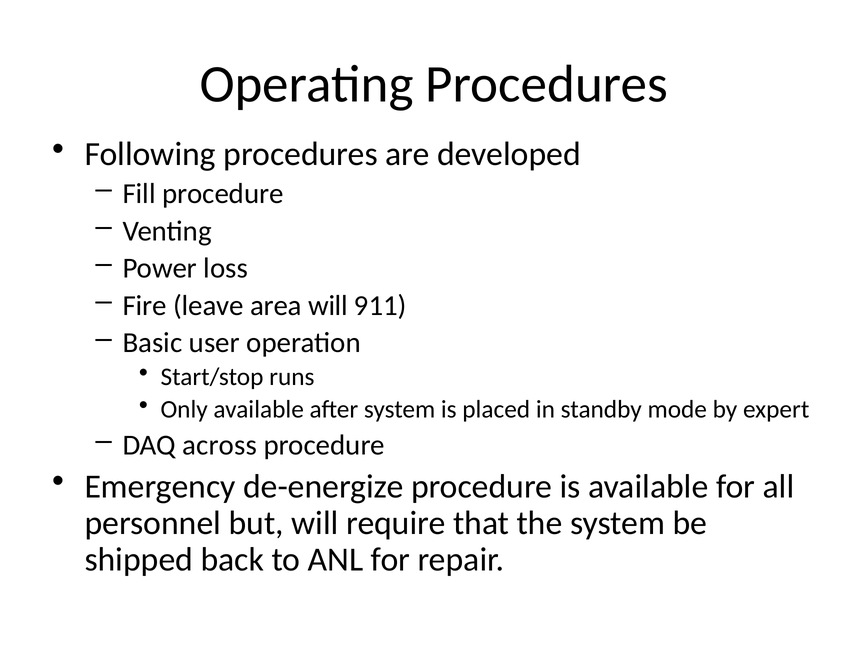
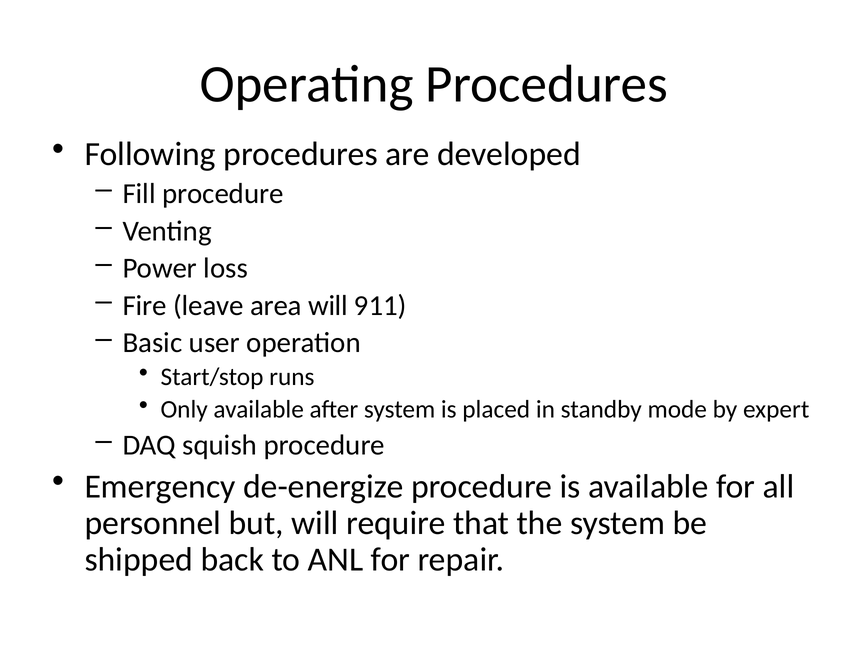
across: across -> squish (220, 445)
